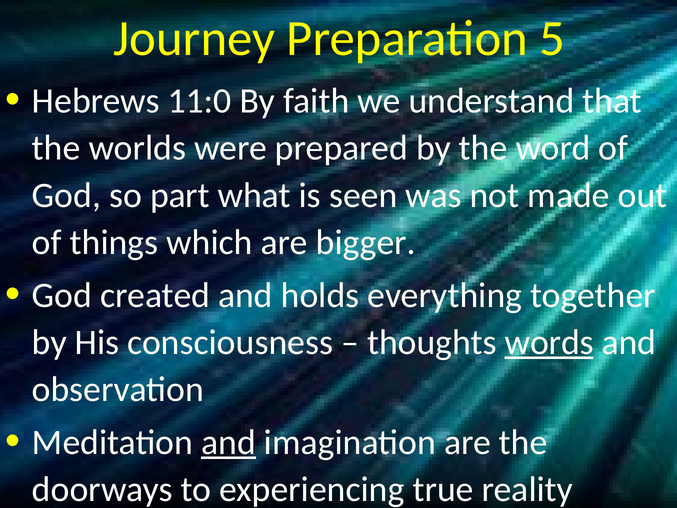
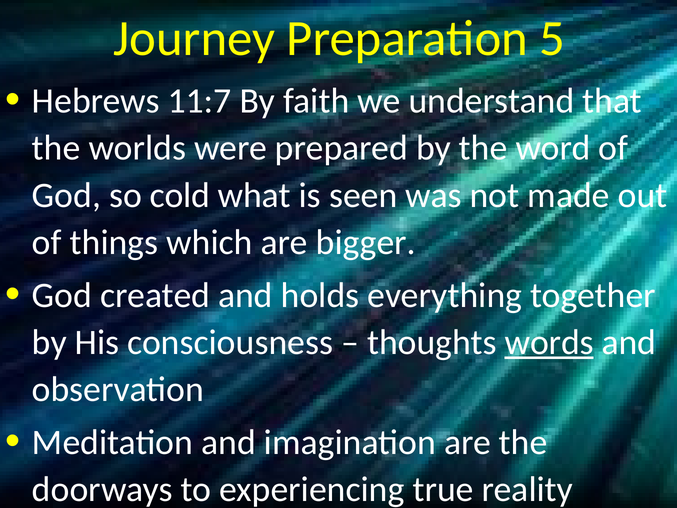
11:0: 11:0 -> 11:7 (200, 101)
part: part -> cold (180, 195)
and underline: present -> none (229, 442)
